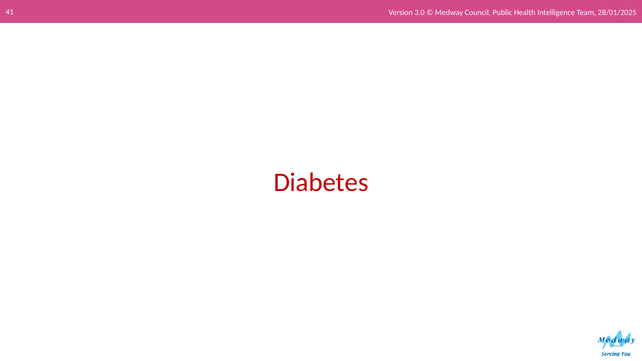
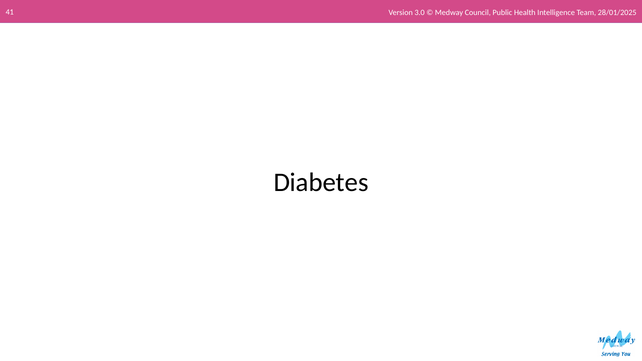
Diabetes colour: red -> black (321, 182)
